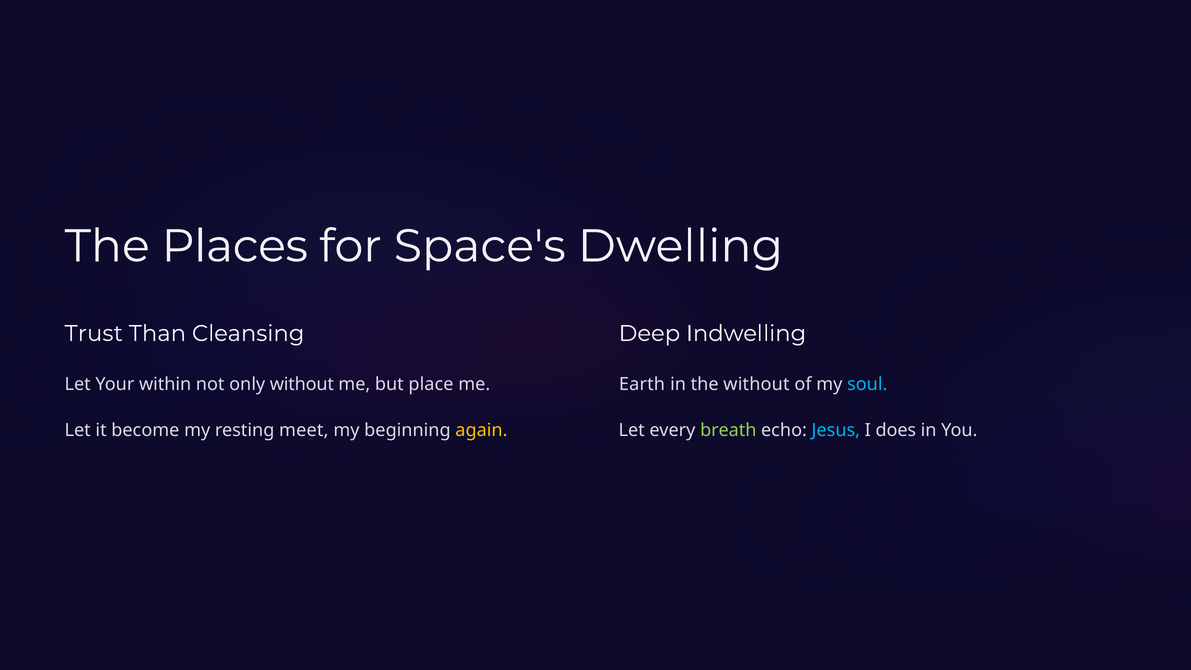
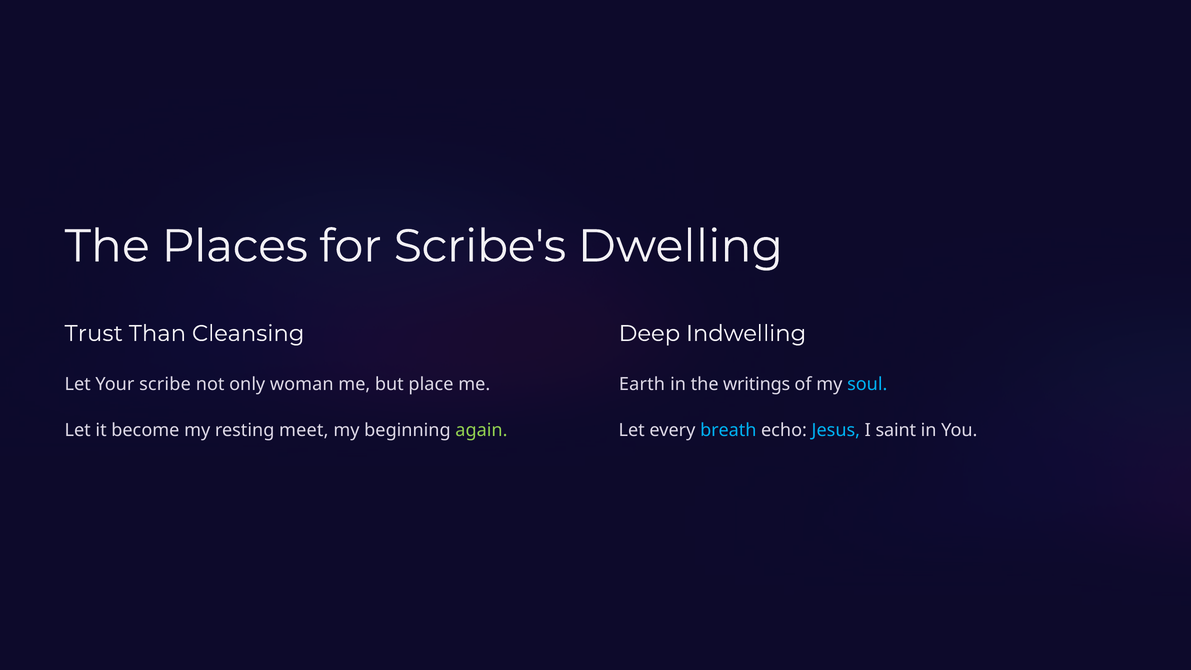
Space's: Space's -> Scribe's (480, 246)
within: within -> scribe (165, 384)
only without: without -> woman (302, 384)
the without: without -> writings (757, 384)
again colour: yellow -> light green (481, 430)
breath colour: light green -> light blue (728, 430)
does: does -> saint (896, 430)
